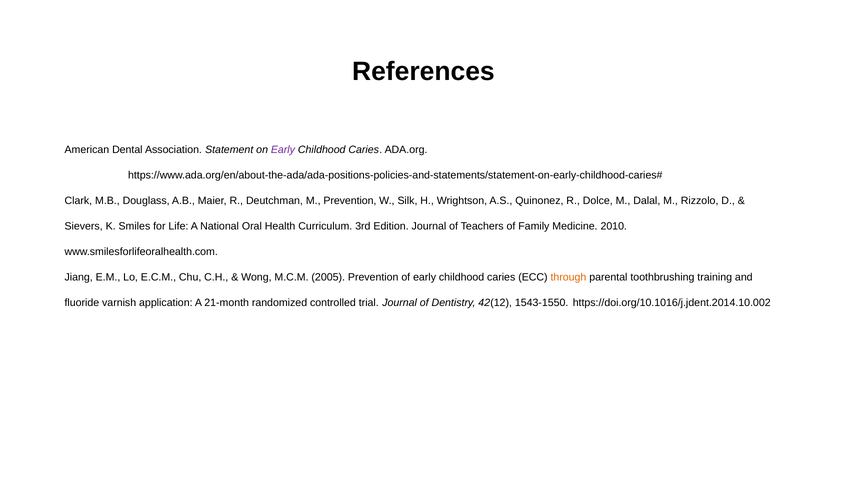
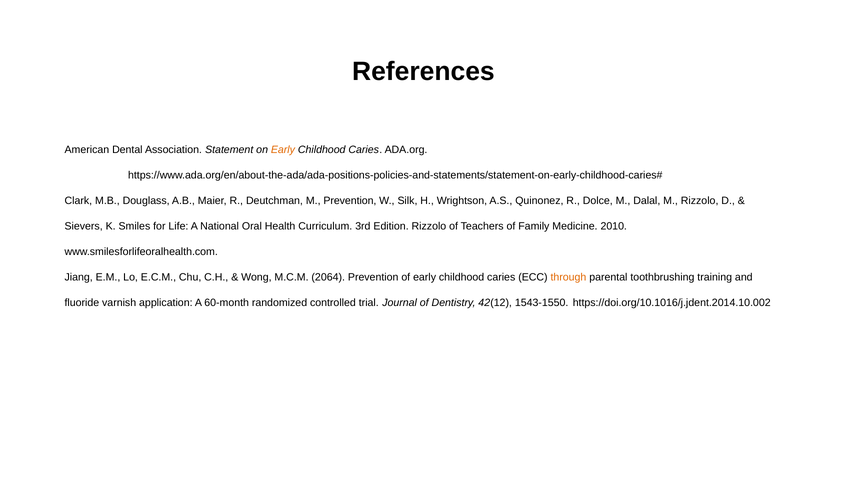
Early colour: purple -> orange (283, 150)
Edition Journal: Journal -> Rizzolo (429, 226)
2005: 2005 -> 2064 (328, 277)
21-month: 21-month -> 60-month (227, 302)
